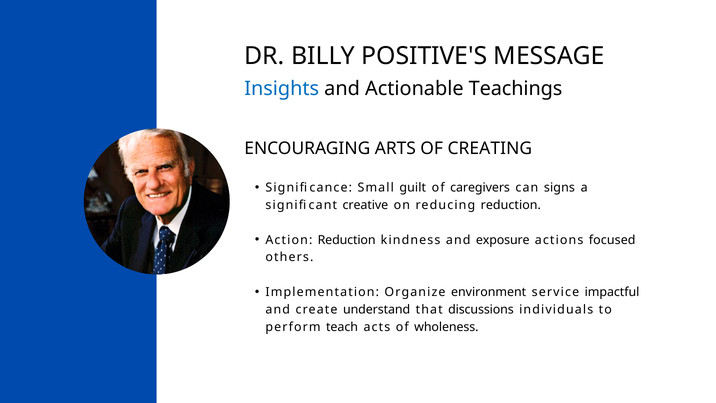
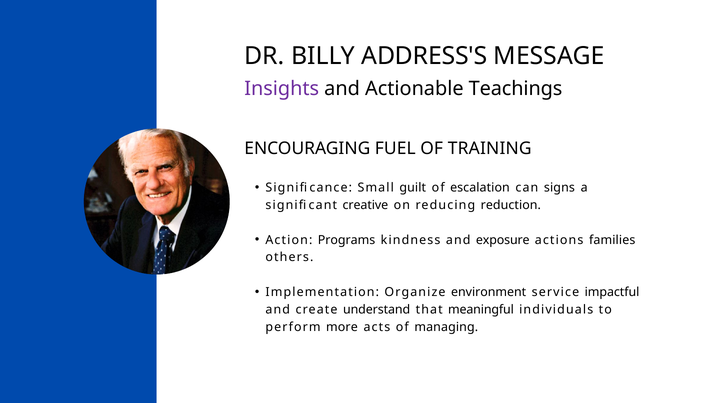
POSITIVE'S: POSITIVE'S -> ADDRESS'S (424, 56)
Insights colour: blue -> purple (282, 88)
ARTS: ARTS -> FUEL (395, 148)
CREATING: CREATING -> TRAINING (490, 148)
caregivers: caregivers -> escalation (480, 188)
Action Reduction: Reduction -> Programs (347, 240)
focused: focused -> families (612, 240)
discussions: discussions -> meaningful (481, 309)
teach: teach -> more (342, 327)
wholeness: wholeness -> managing (446, 327)
